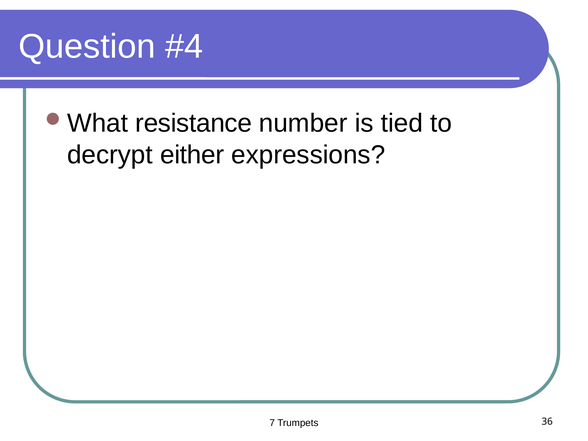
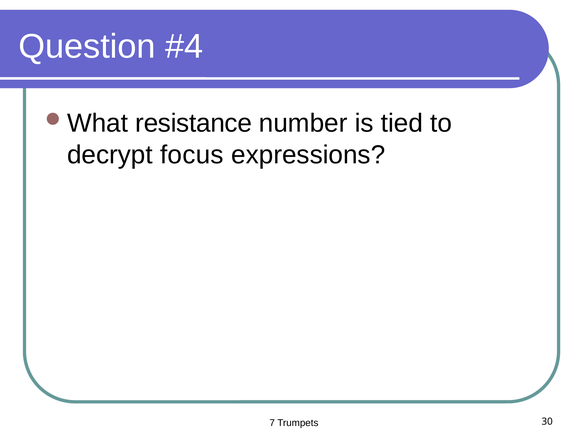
either: either -> focus (192, 155)
36: 36 -> 30 (547, 421)
